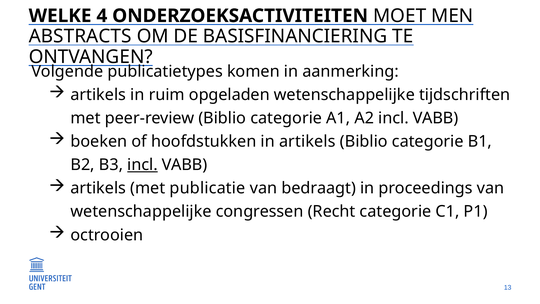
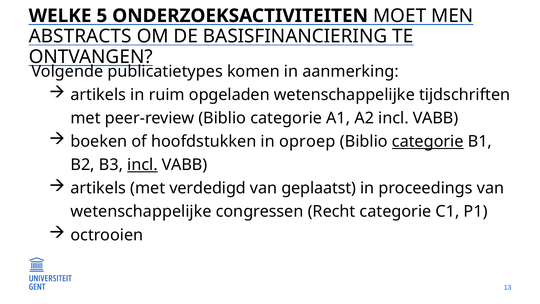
4: 4 -> 5 (102, 16)
in artikels: artikels -> oproep (307, 141)
categorie underline: none -> present (428, 141)
publicatie: publicatie -> verdedigd (208, 188)
bedraagt: bedraagt -> geplaatst (319, 188)
